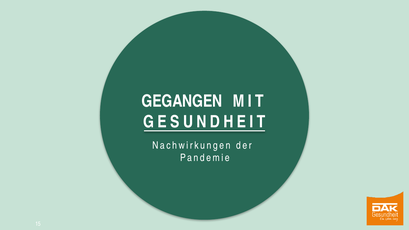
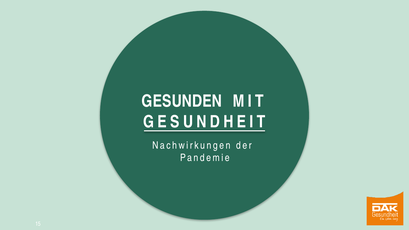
GEGANGEN: GEGANGEN -> GESUNDEN (182, 101)
